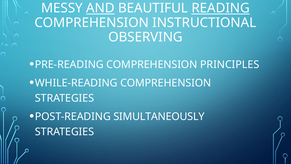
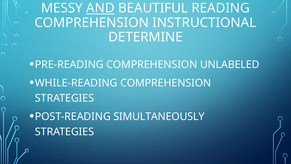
READING underline: present -> none (221, 8)
OBSERVING: OBSERVING -> DETERMINE (145, 37)
PRINCIPLES: PRINCIPLES -> UNLABELED (230, 64)
